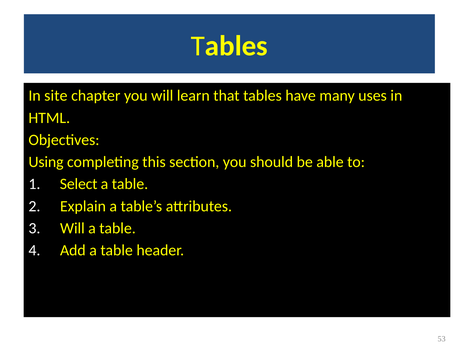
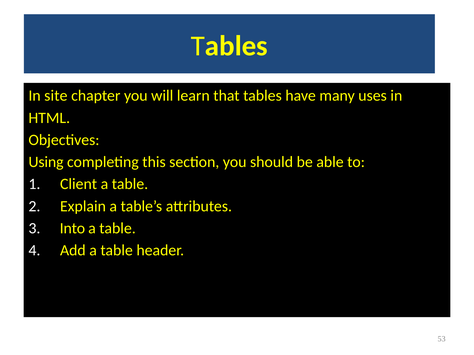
Select: Select -> Client (79, 184)
Will: Will -> Into (72, 229)
